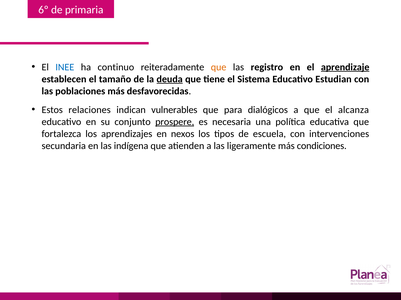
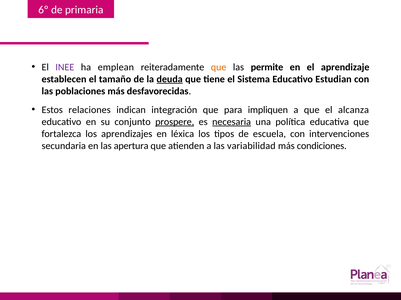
INEE colour: blue -> purple (65, 67)
continuo: continuo -> emplean (116, 67)
registro: registro -> permite (267, 67)
aprendizaje underline: present -> none (345, 67)
vulnerables: vulnerables -> integración (174, 110)
dialógicos: dialógicos -> impliquen (268, 110)
necesaria underline: none -> present (232, 122)
nexos: nexos -> léxica (183, 134)
indígena: indígena -> apertura (131, 146)
ligeramente: ligeramente -> variabilidad (251, 146)
